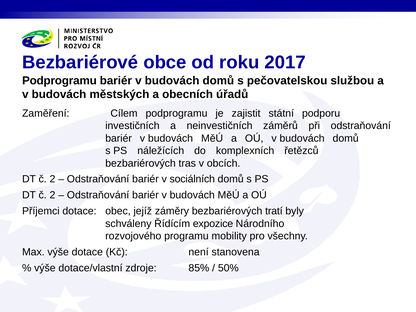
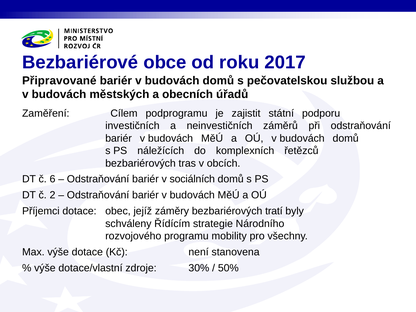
Podprogramu: Podprogramu -> Připravované (59, 81)
2: 2 -> 6 (52, 179)
expozice: expozice -> strategie (213, 224)
85%: 85% -> 30% (199, 268)
